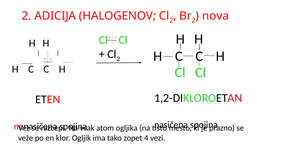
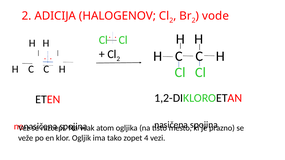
nova: nova -> vode (216, 16)
